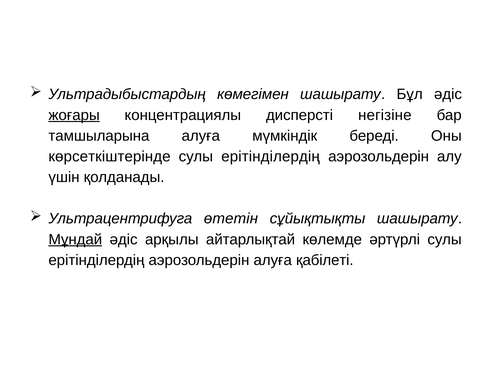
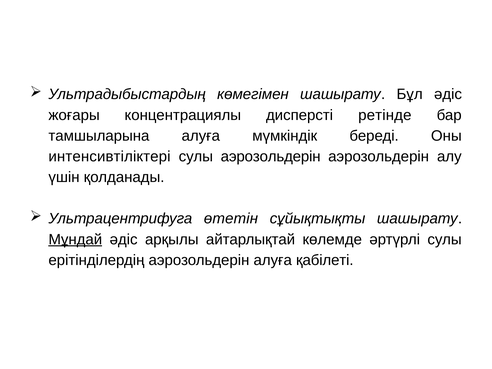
жоғары underline: present -> none (74, 115)
негізіне: негізіне -> ретінде (385, 115)
көрсеткіштерінде: көрсеткіштерінде -> интенсивтіліктері (109, 157)
ерітінділердің: ерітінділердің -> аэрозольдерін (271, 157)
